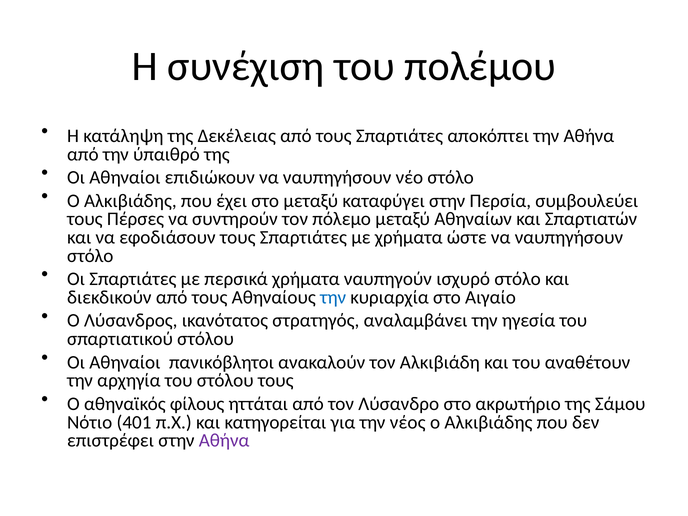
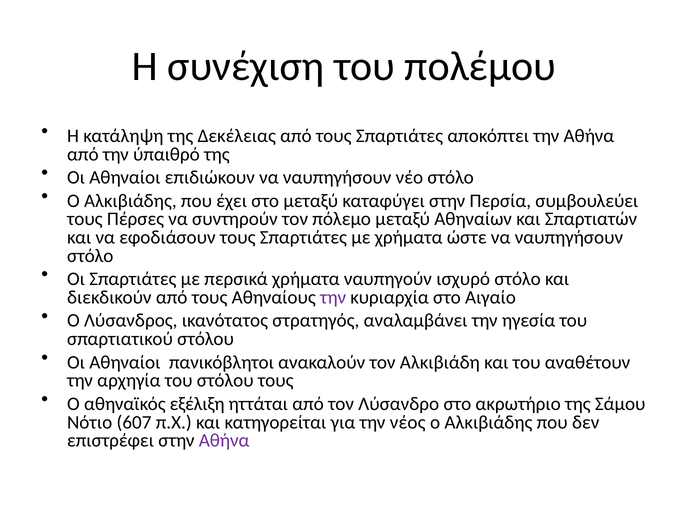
την colour: blue -> purple (333, 297)
φίλους: φίλους -> εξέλιξη (197, 404)
401: 401 -> 607 (134, 422)
